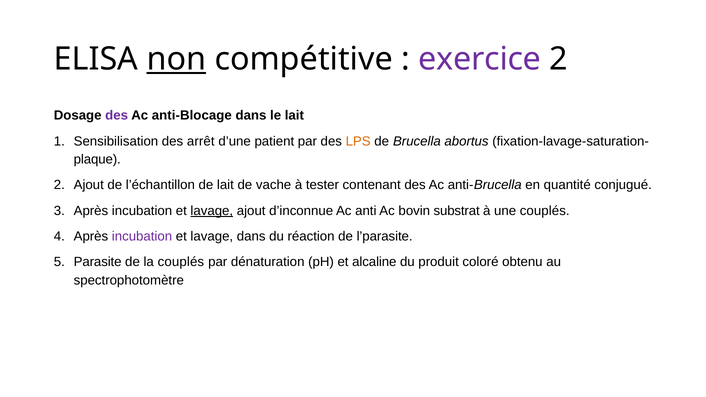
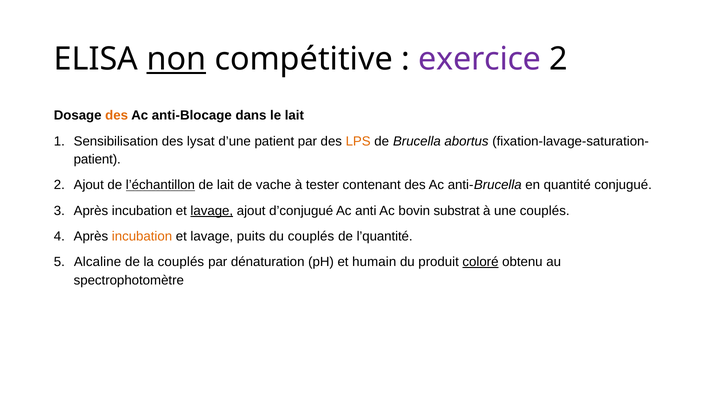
des colour: purple -> orange (117, 115)
arrêt: arrêt -> lysat (201, 141)
plaque: plaque -> patient (97, 160)
l’échantillon underline: none -> present (160, 185)
d’inconnue: d’inconnue -> d’conjugué (301, 211)
incubation colour: purple -> orange (142, 236)
lavage dans: dans -> puits (251, 236)
du réaction: réaction -> couplés (311, 236)
l’parasite: l’parasite -> l’quantité (385, 236)
Parasite: Parasite -> Alcaline (98, 262)
alcaline: alcaline -> humain (374, 262)
coloré underline: none -> present (480, 262)
